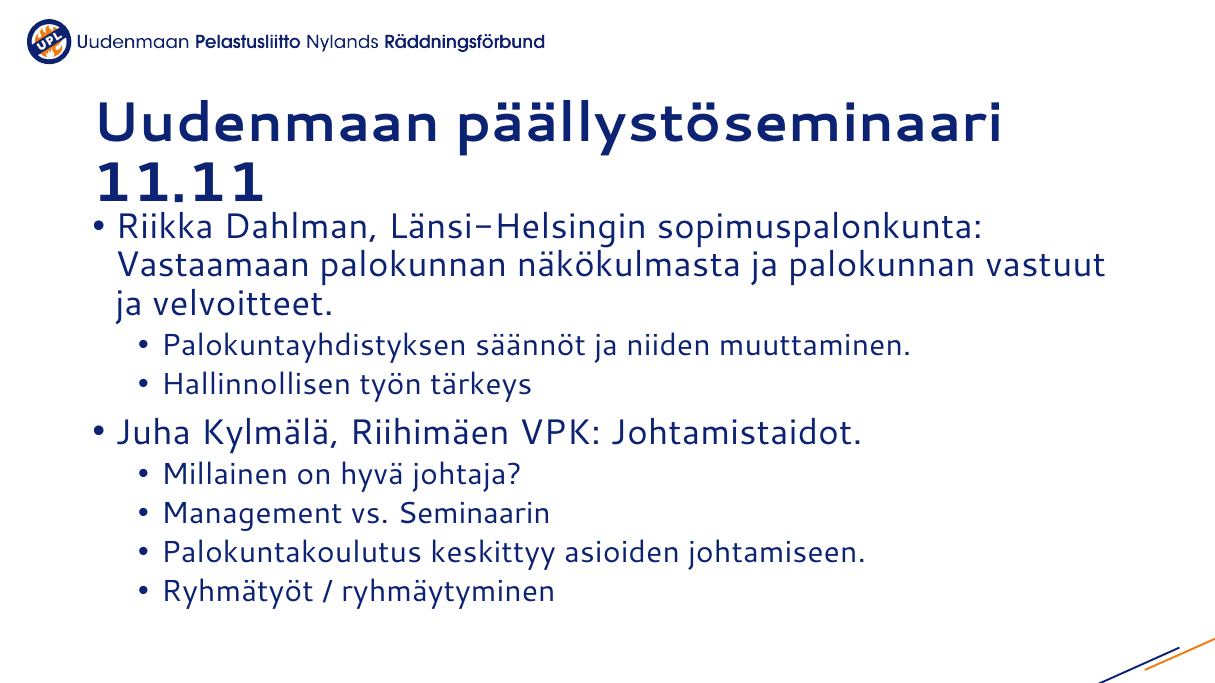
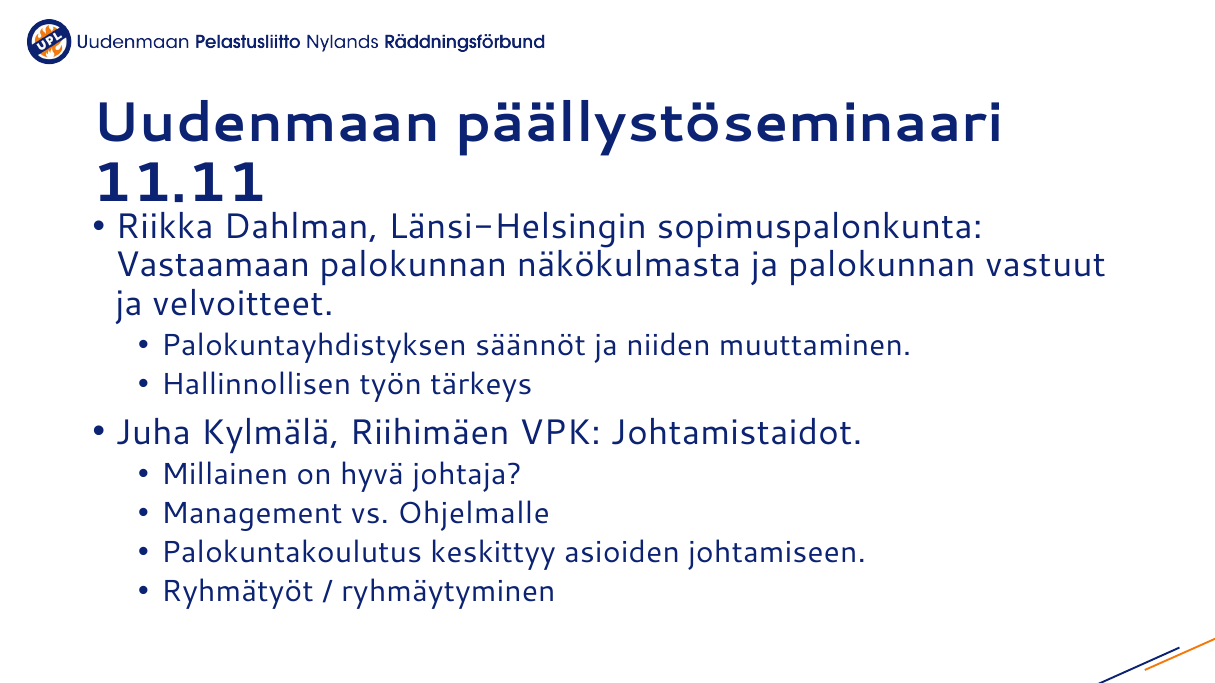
Seminaarin: Seminaarin -> Ohjelmalle (474, 514)
